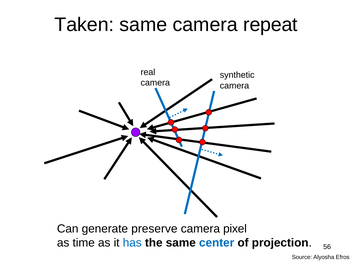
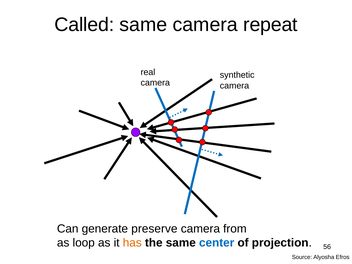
Taken: Taken -> Called (84, 25)
pixel: pixel -> from (235, 229)
time: time -> loop (84, 243)
has colour: blue -> orange (132, 243)
